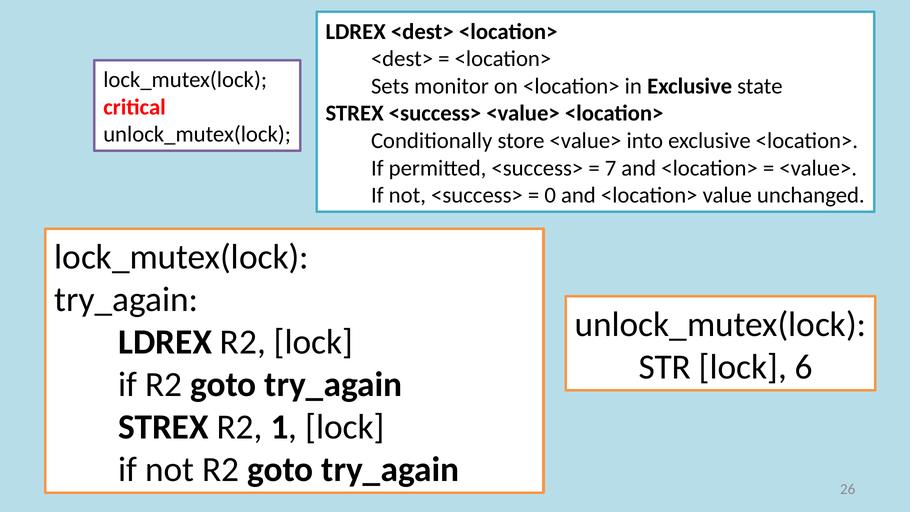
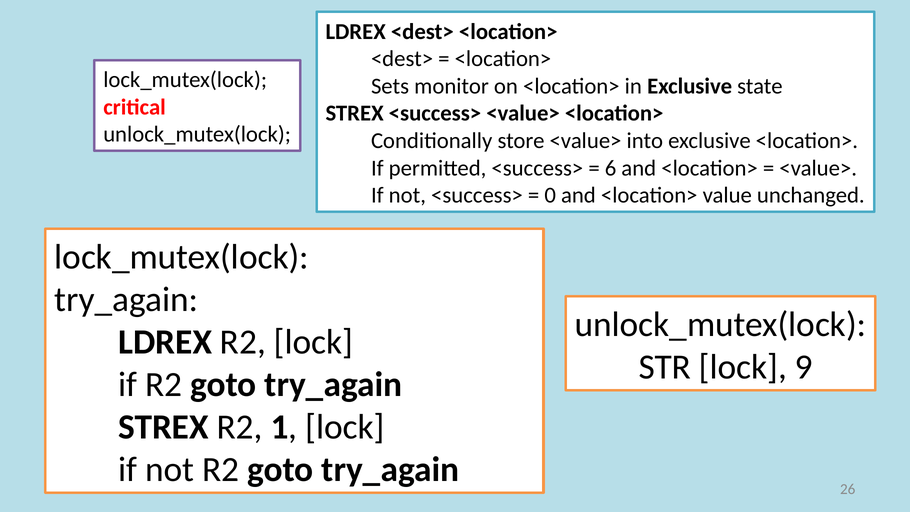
7: 7 -> 6 (611, 168)
6: 6 -> 9 (804, 367)
